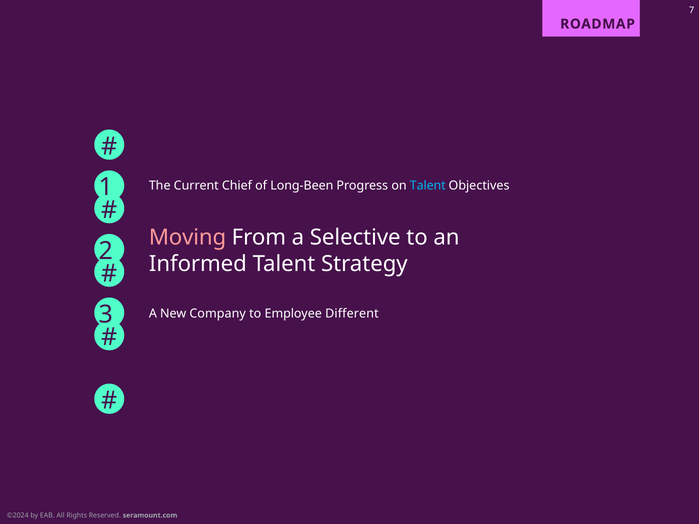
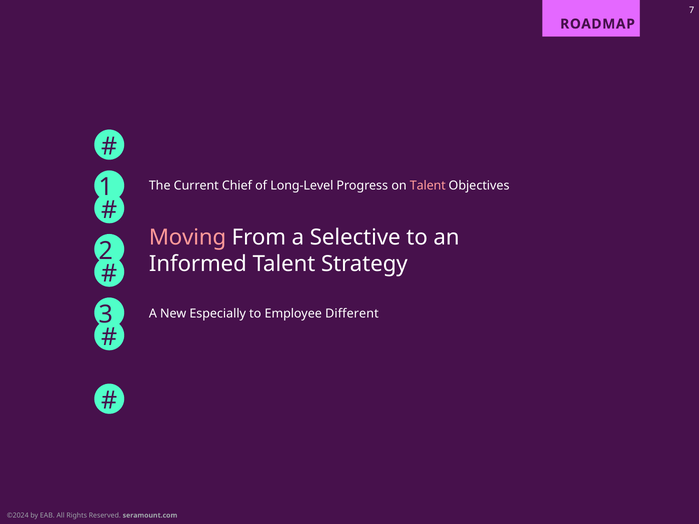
Long-Been: Long-Been -> Long-Level (302, 186)
Talent colour: light blue -> pink (428, 186)
Company: Company -> Especially (218, 314)
